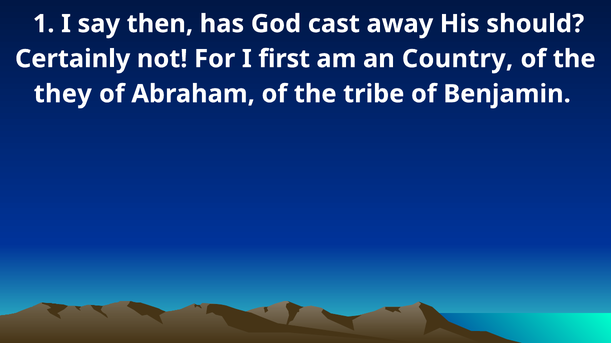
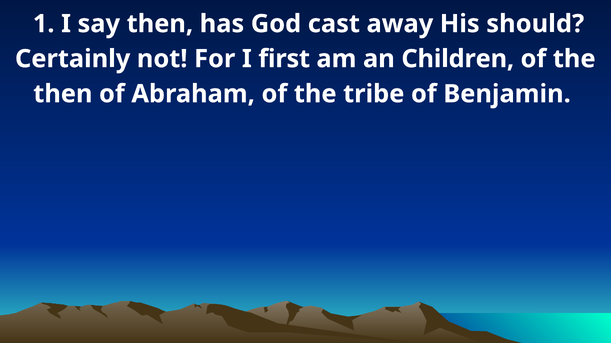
Country: Country -> Children (458, 59)
they: they -> then (63, 94)
